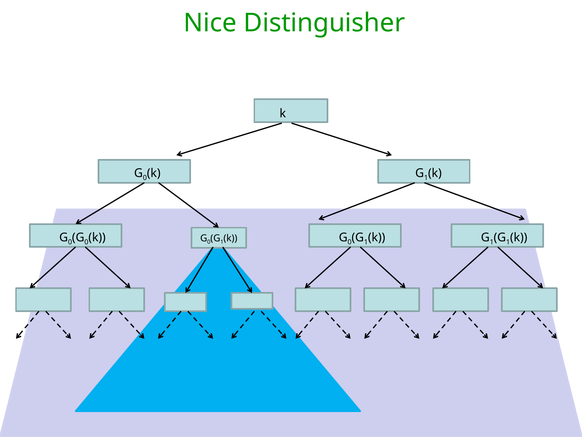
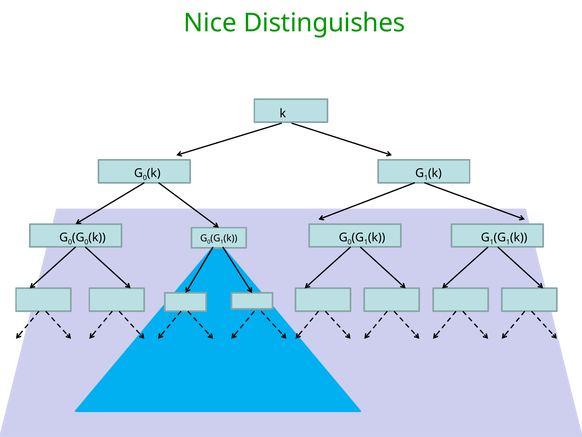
Distinguisher: Distinguisher -> Distinguishes (324, 23)
